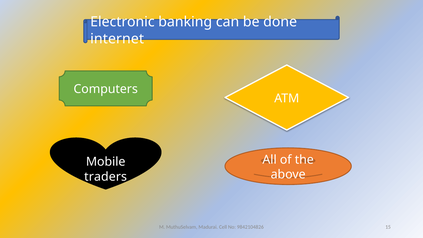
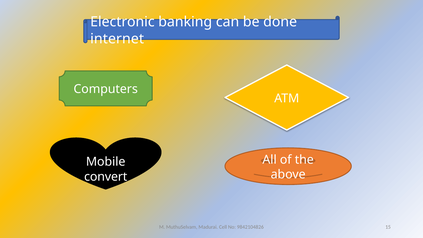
traders: traders -> convert (106, 177)
